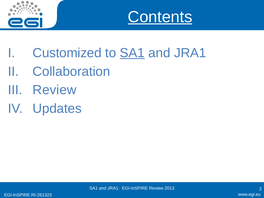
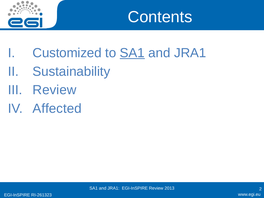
Contents underline: present -> none (160, 17)
Collaboration: Collaboration -> Sustainability (71, 71)
Updates: Updates -> Affected (57, 108)
